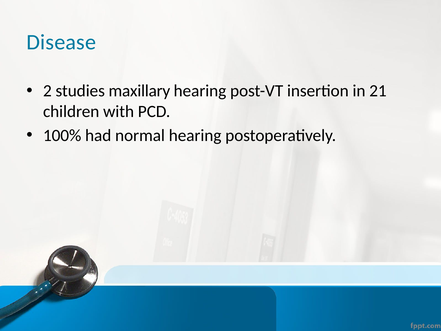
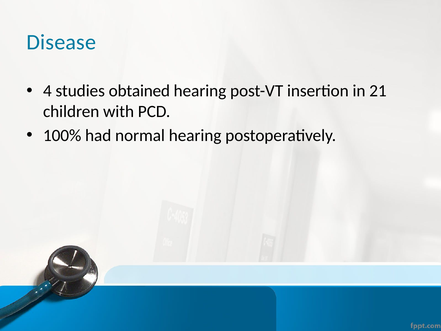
2: 2 -> 4 (47, 91)
maxillary: maxillary -> obtained (139, 91)
